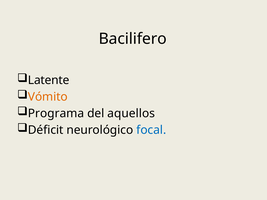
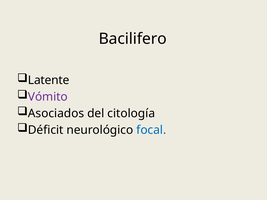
Vómito colour: orange -> purple (48, 97)
Programa: Programa -> Asociados (56, 113)
aquellos: aquellos -> citología (131, 113)
